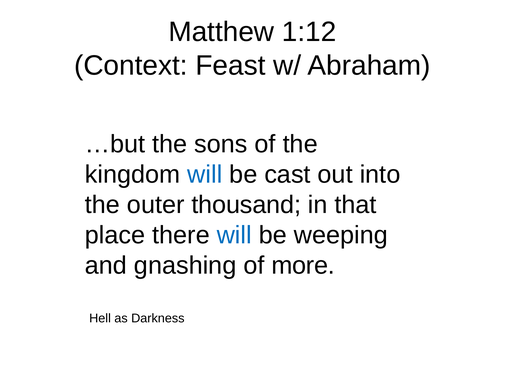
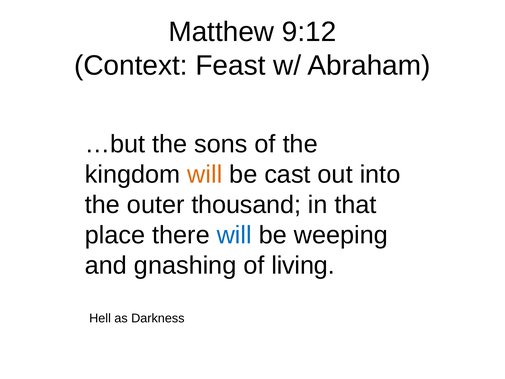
1:12: 1:12 -> 9:12 (309, 32)
will colour: blue -> orange (205, 174)
more: more -> living (303, 265)
